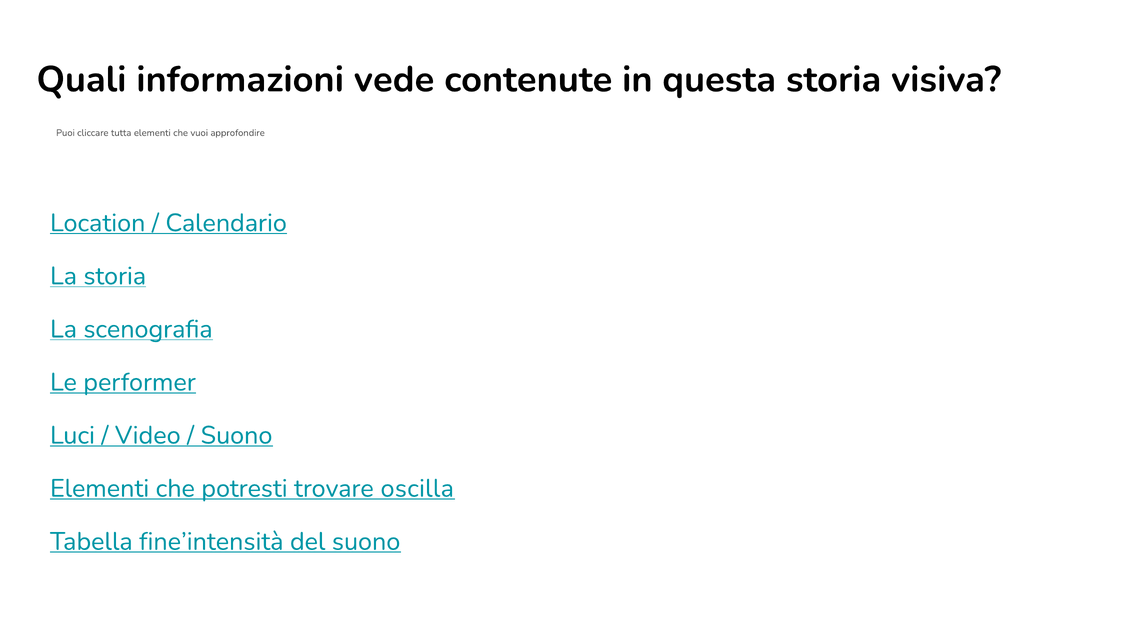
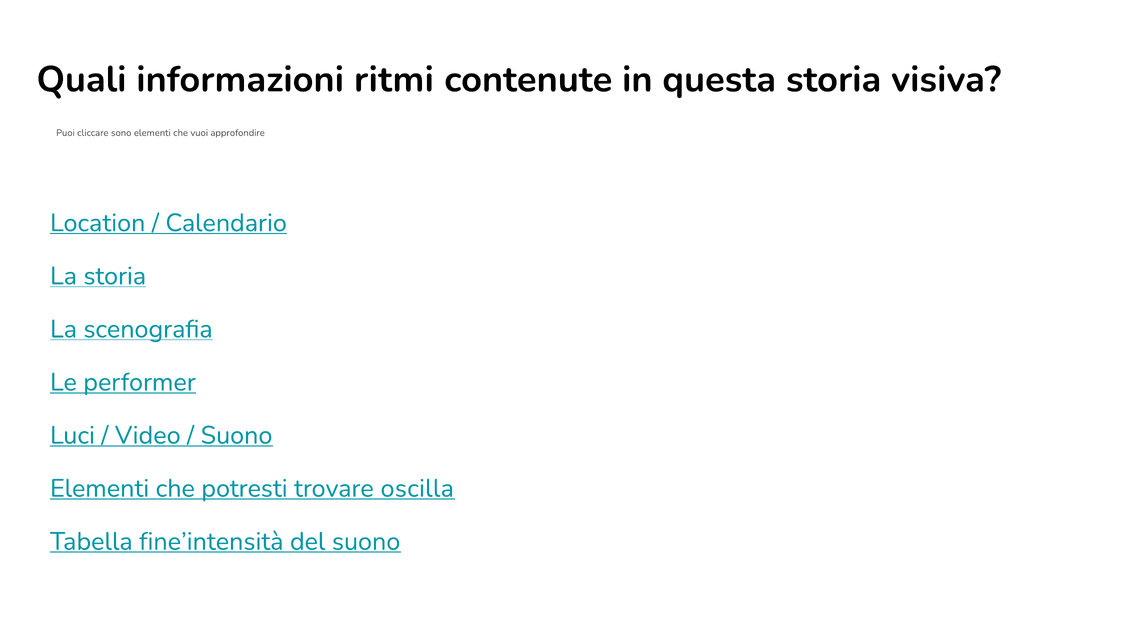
vede: vede -> ritmi (394, 79)
tutta: tutta -> sono (121, 133)
